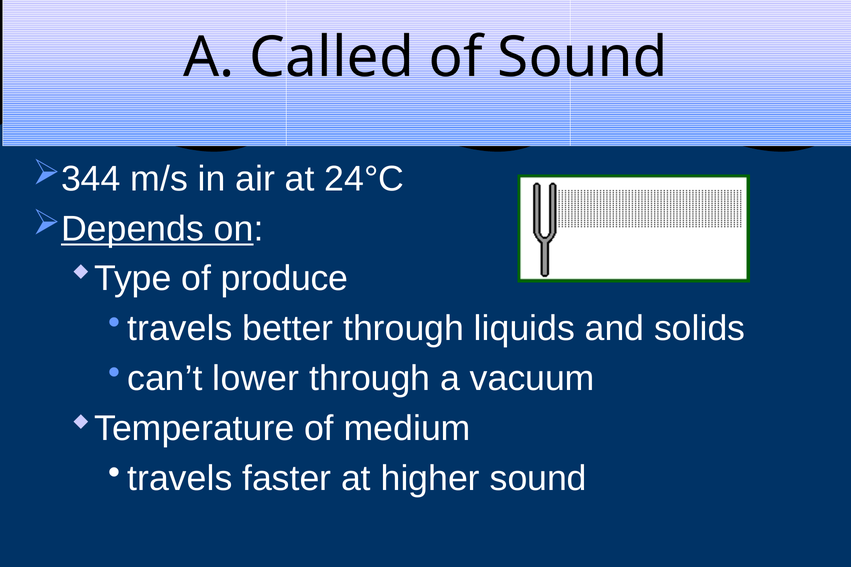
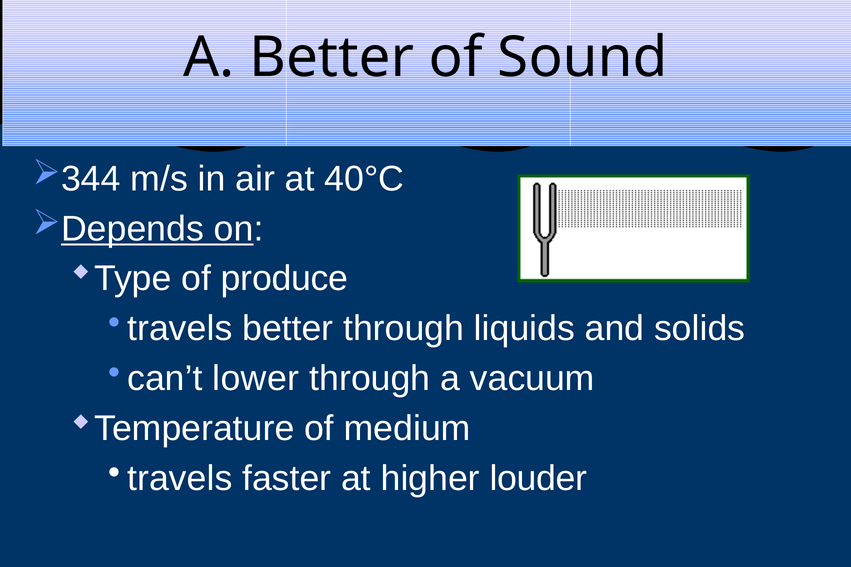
A Called: Called -> Better (332, 58)
24°C: 24°C -> 40°C (364, 179)
higher sound: sound -> louder (538, 479)
